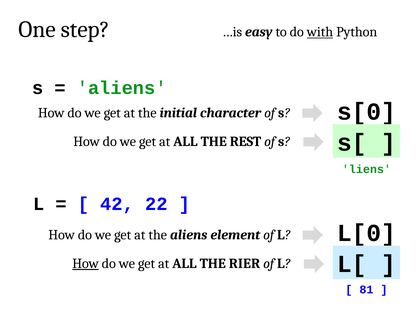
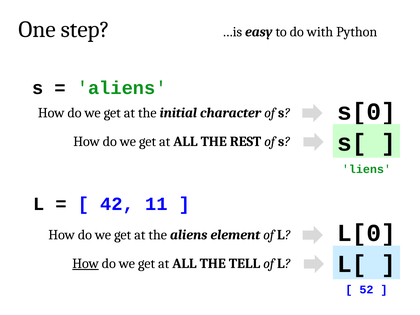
with underline: present -> none (320, 32)
22: 22 -> 11 (156, 204)
RIER: RIER -> TELL (245, 264)
81: 81 -> 52 (366, 290)
